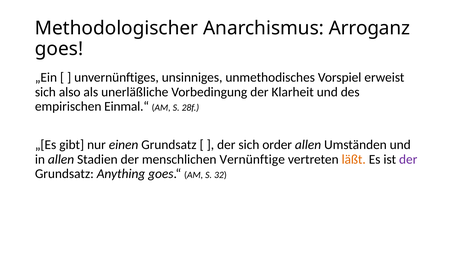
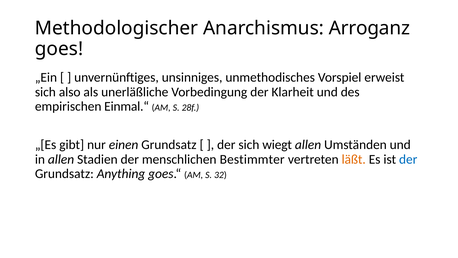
order: order -> wiegt (277, 145)
Vernünftige: Vernünftige -> Bestimmter (252, 159)
der colour: purple -> blue (408, 159)
